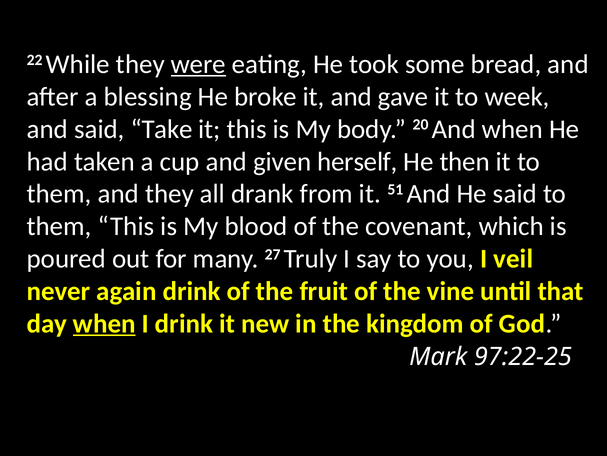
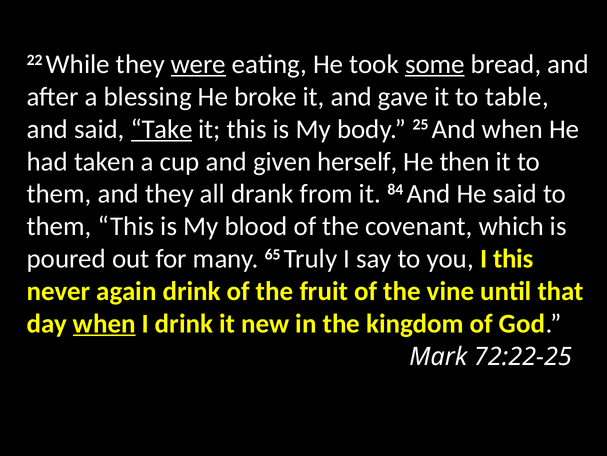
some underline: none -> present (435, 64)
week: week -> table (517, 97)
Take underline: none -> present (162, 129)
20: 20 -> 25 (421, 125)
51: 51 -> 84 (395, 189)
27: 27 -> 65 (273, 254)
I veil: veil -> this (513, 258)
97:22-25: 97:22-25 -> 72:22-25 (523, 356)
